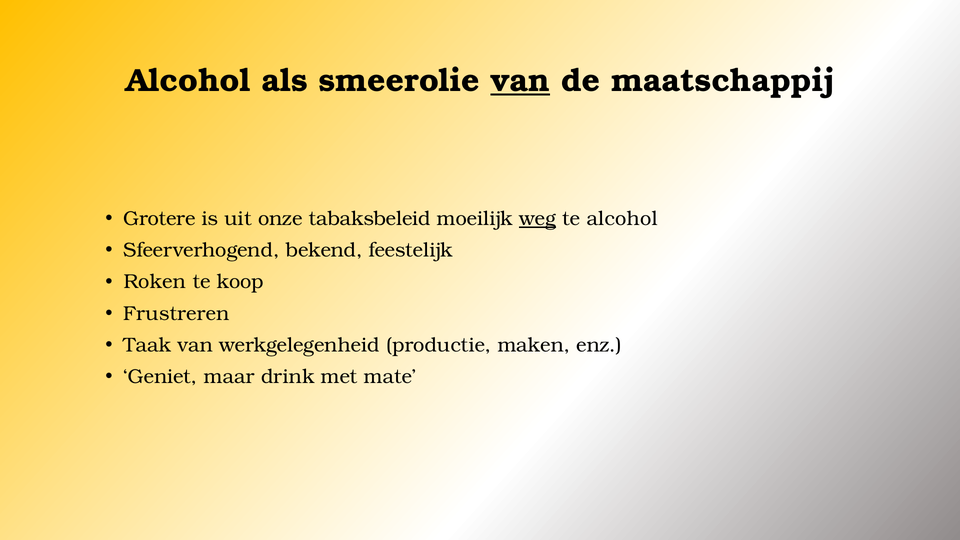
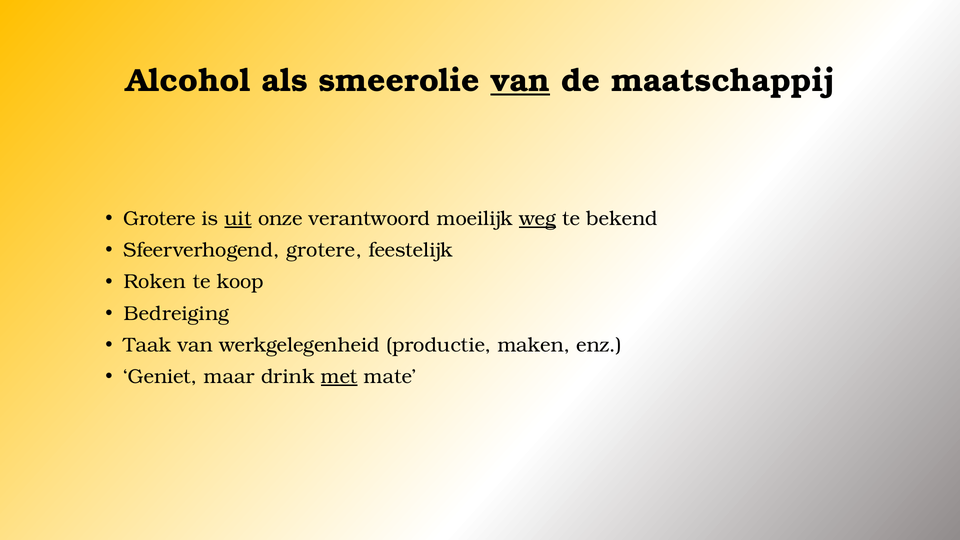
uit underline: none -> present (238, 219)
tabaksbeleid: tabaksbeleid -> verantwoord (370, 219)
te alcohol: alcohol -> bekend (622, 219)
Sfeerverhogend bekend: bekend -> grotere (324, 250)
Frustreren: Frustreren -> Bedreiging (177, 313)
met underline: none -> present (339, 377)
